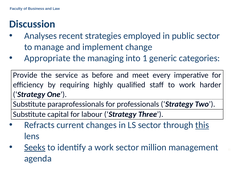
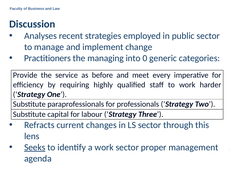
Appropriate: Appropriate -> Practitioners (47, 58)
1: 1 -> 0 (145, 58)
this underline: present -> none (202, 125)
million: million -> proper (154, 147)
